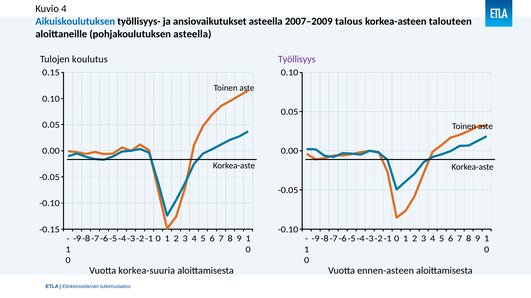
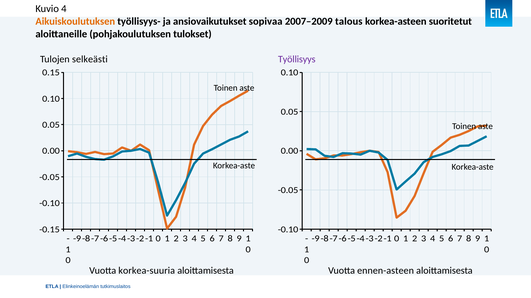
Aikuiskoulutuksen colour: blue -> orange (75, 21)
ansiovaikutukset asteella: asteella -> sopivaa (266, 21)
talouteen: talouteen -> suoritetut (450, 21)
pohjakoulutuksen asteella: asteella -> tulokset (192, 34)
koulutus: koulutus -> selkeästi (90, 59)
